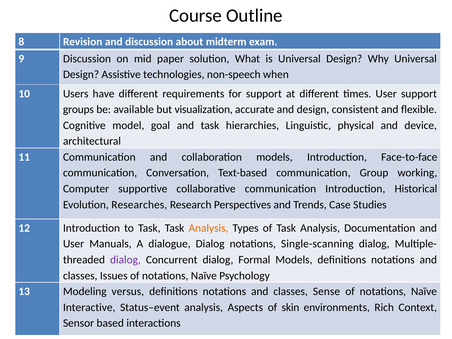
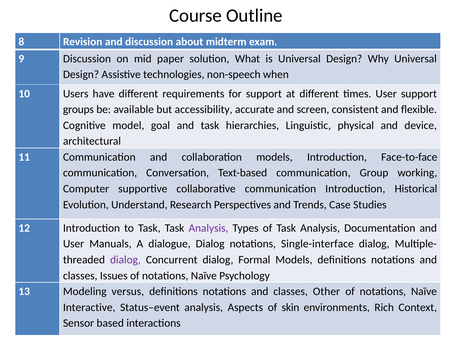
visualization: visualization -> accessibility (204, 109)
and design: design -> screen (313, 109)
Researches: Researches -> Understand (139, 205)
Analysis colour: orange -> purple (208, 228)
Single-scanning: Single-scanning -> Single-interface (317, 244)
Sense: Sense -> Other (326, 292)
